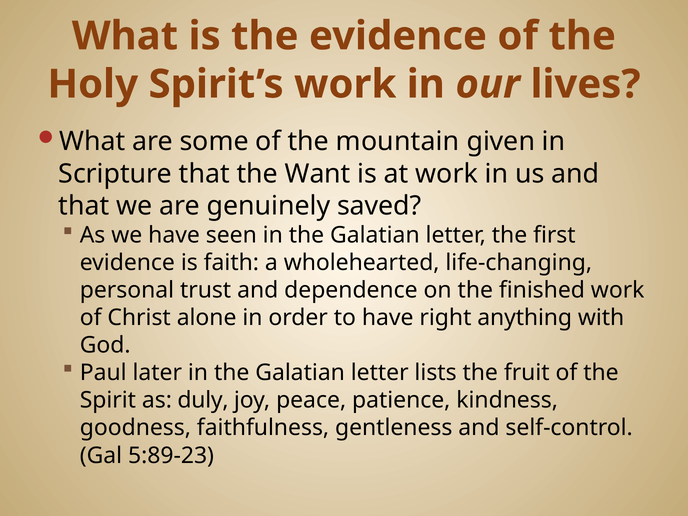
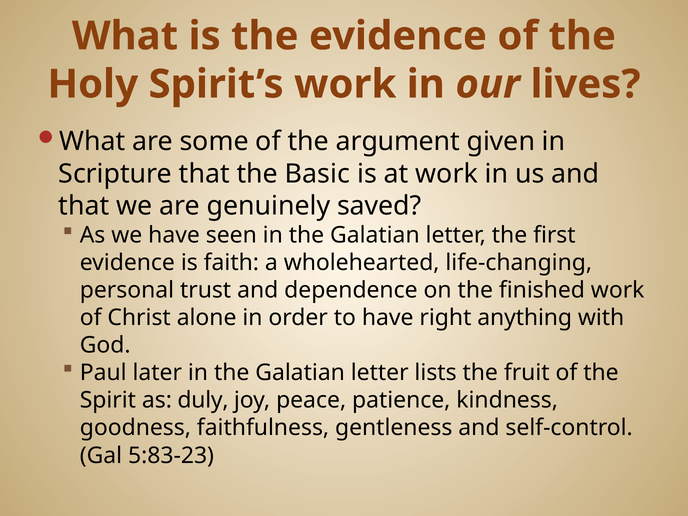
mountain: mountain -> argument (398, 142)
Want: Want -> Basic (317, 174)
5:89-23: 5:89-23 -> 5:83-23 (171, 455)
